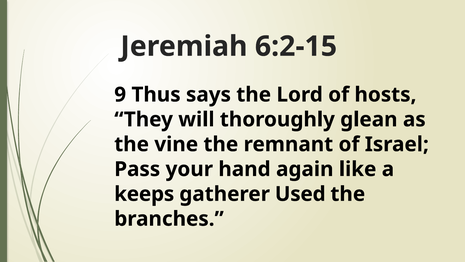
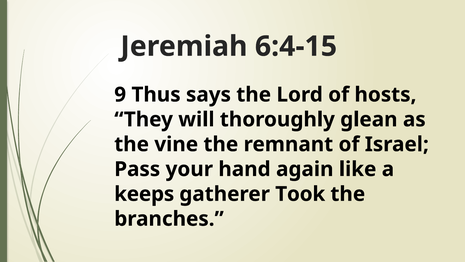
6:2-15: 6:2-15 -> 6:4-15 (296, 46)
Used: Used -> Took (300, 194)
